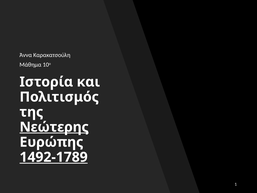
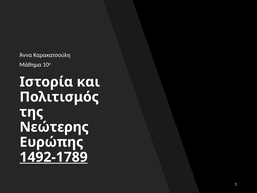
Νεώτερης underline: present -> none (54, 127)
